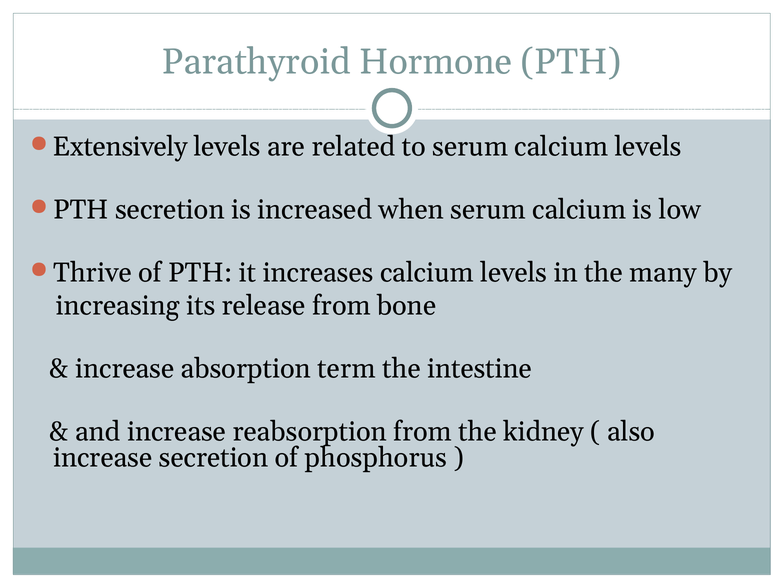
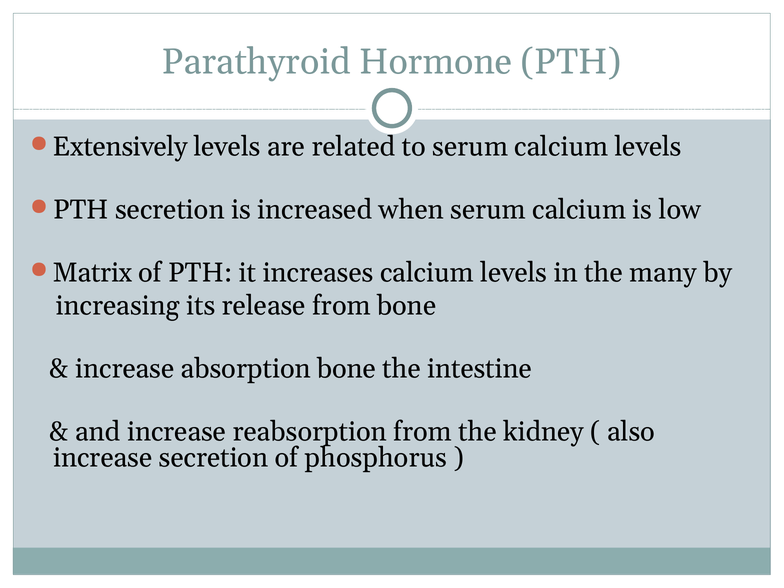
Thrive: Thrive -> Matrix (93, 273)
absorption term: term -> bone (347, 369)
